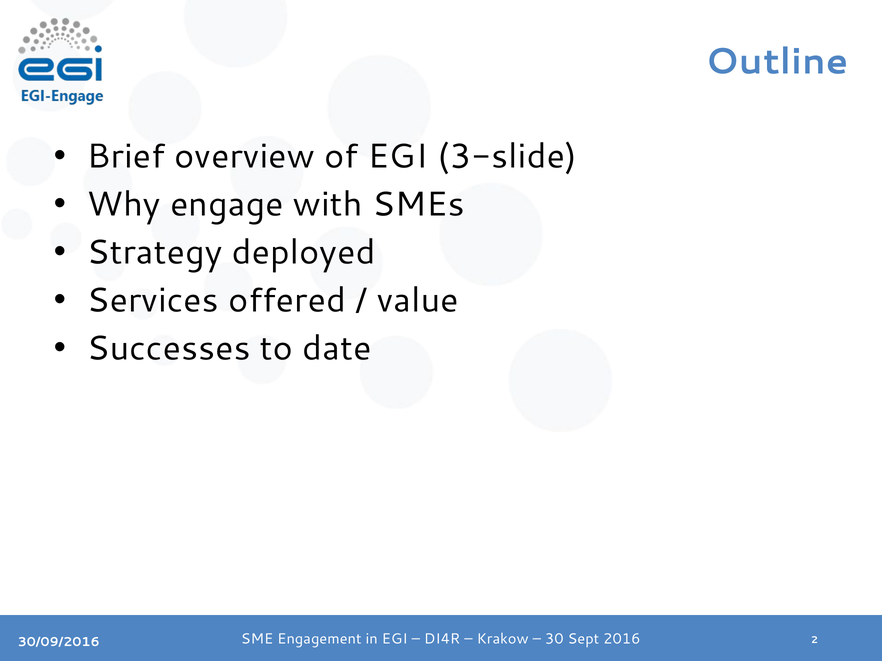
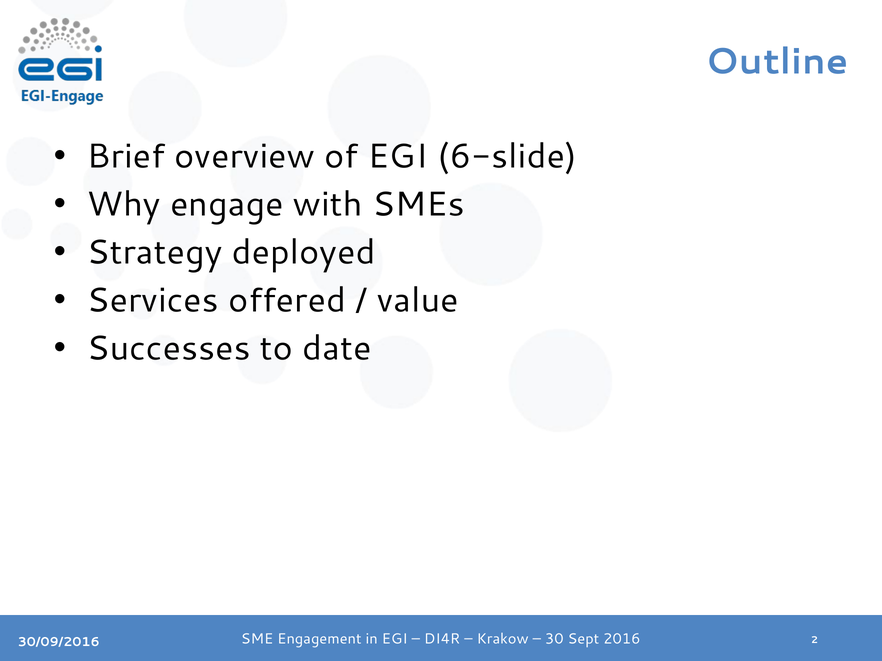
3-slide: 3-slide -> 6-slide (507, 157)
